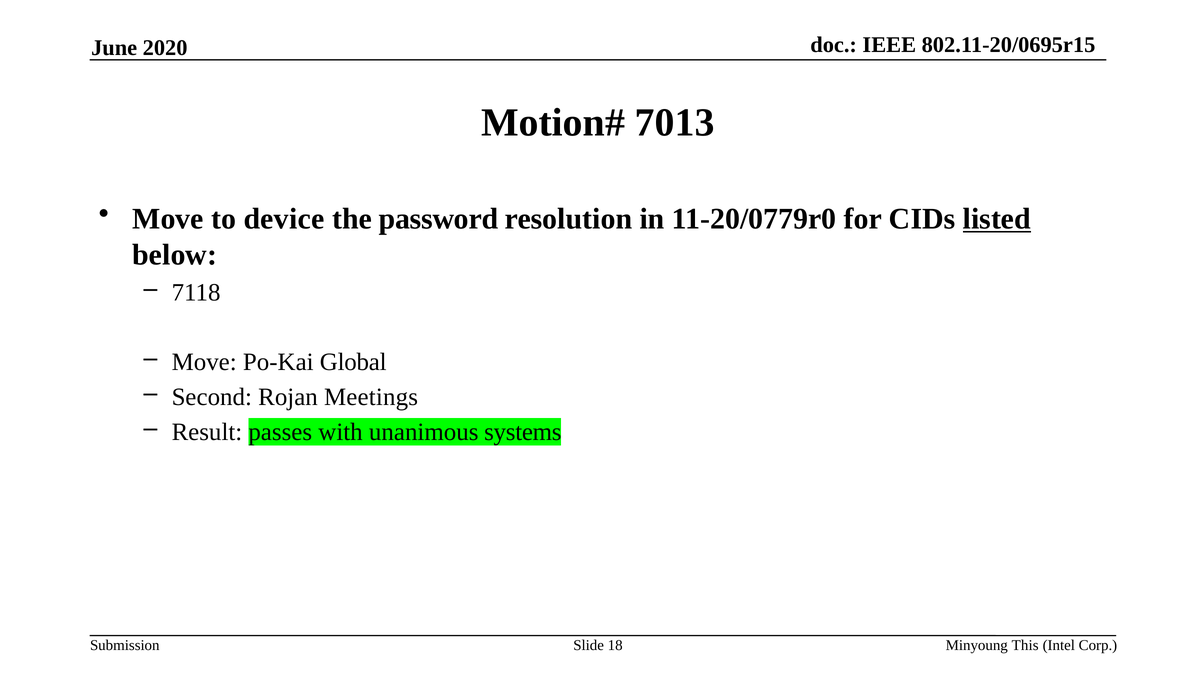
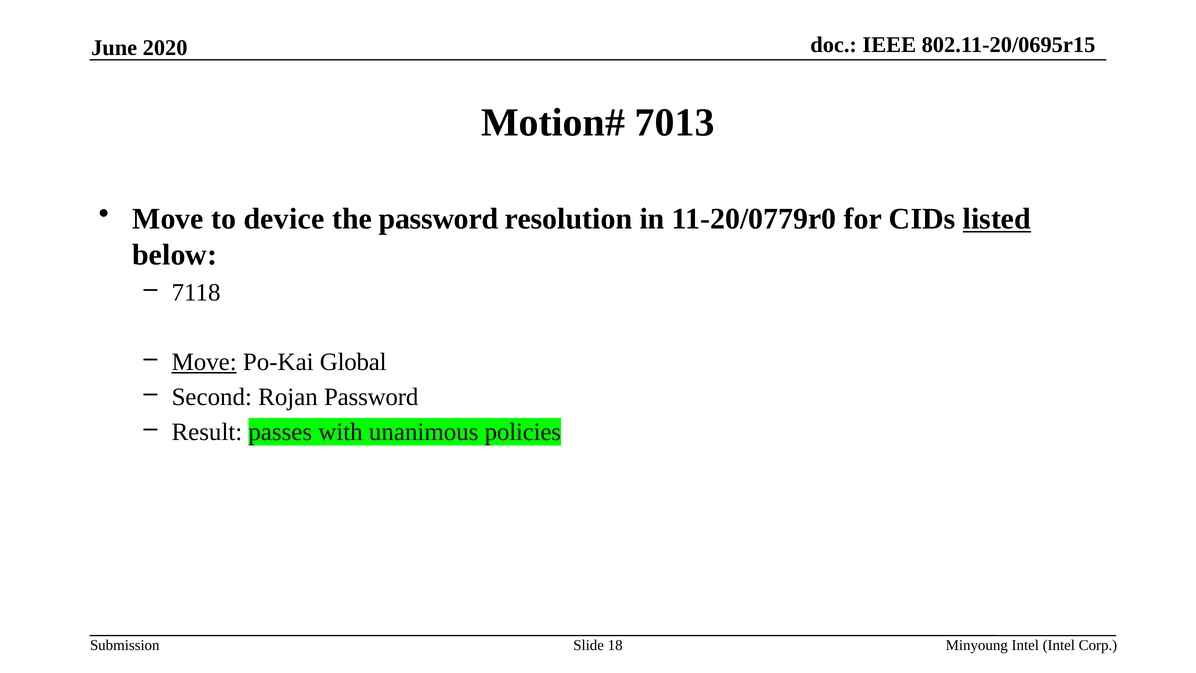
Move underline: none -> present (204, 362)
Rojan Meetings: Meetings -> Password (371, 397)
systems: systems -> policies (523, 432)
Minyoung This: This -> Intel (1025, 645)
